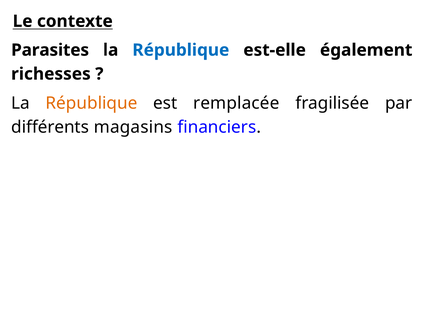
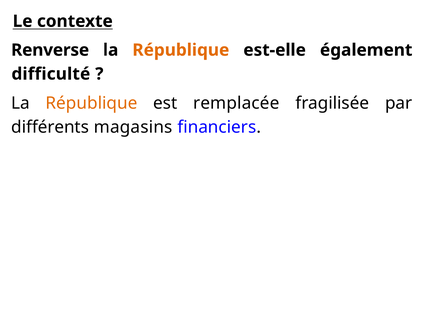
Parasites: Parasites -> Renverse (50, 50)
République colour: blue -> orange (181, 50)
richesses: richesses -> difficulté (51, 74)
